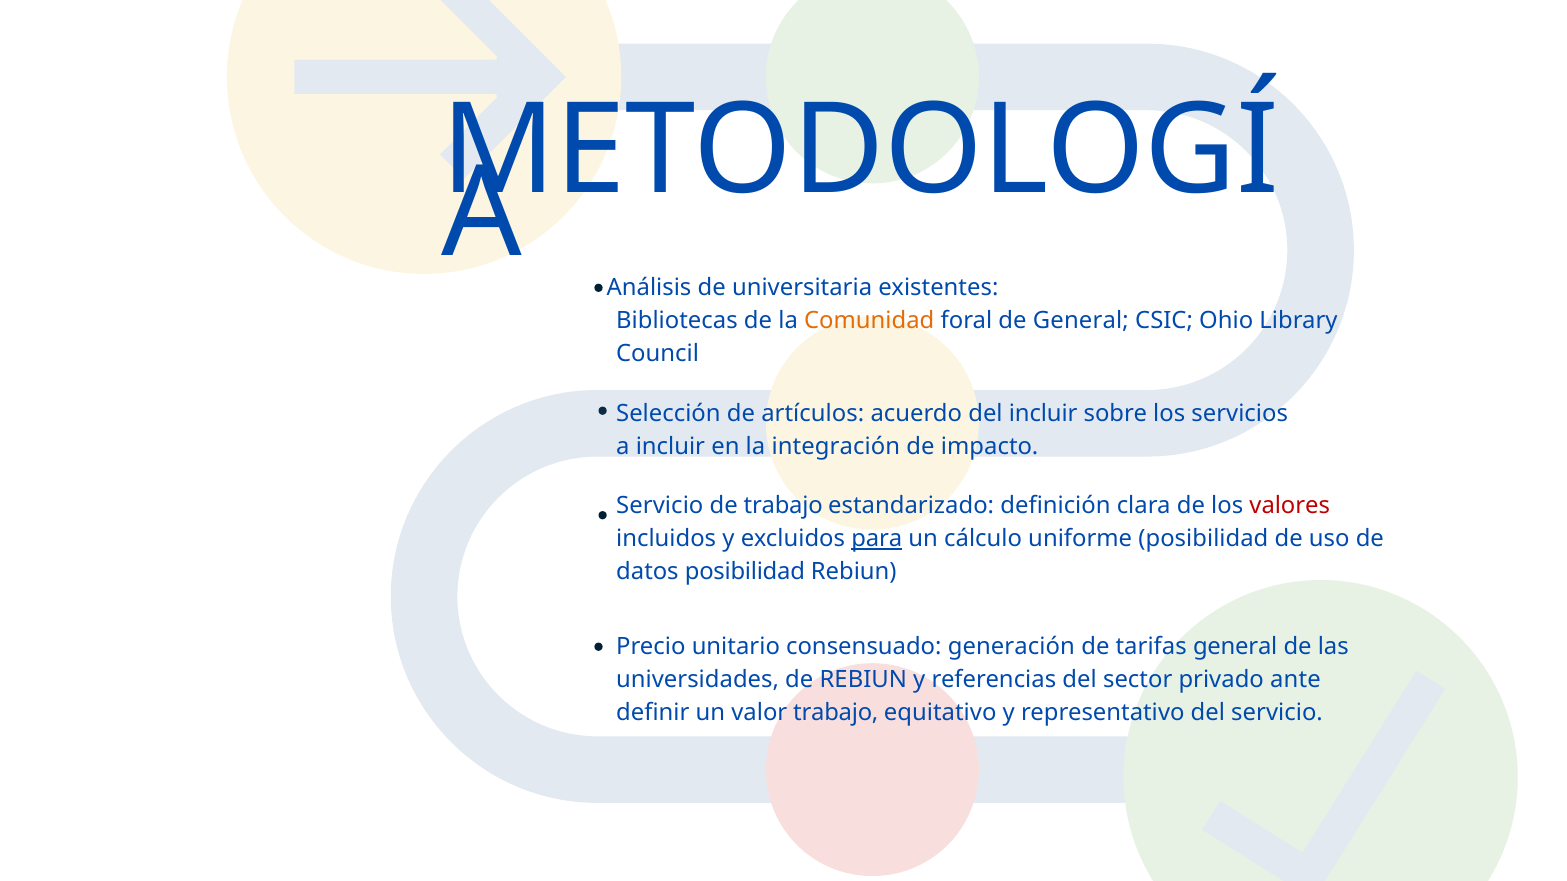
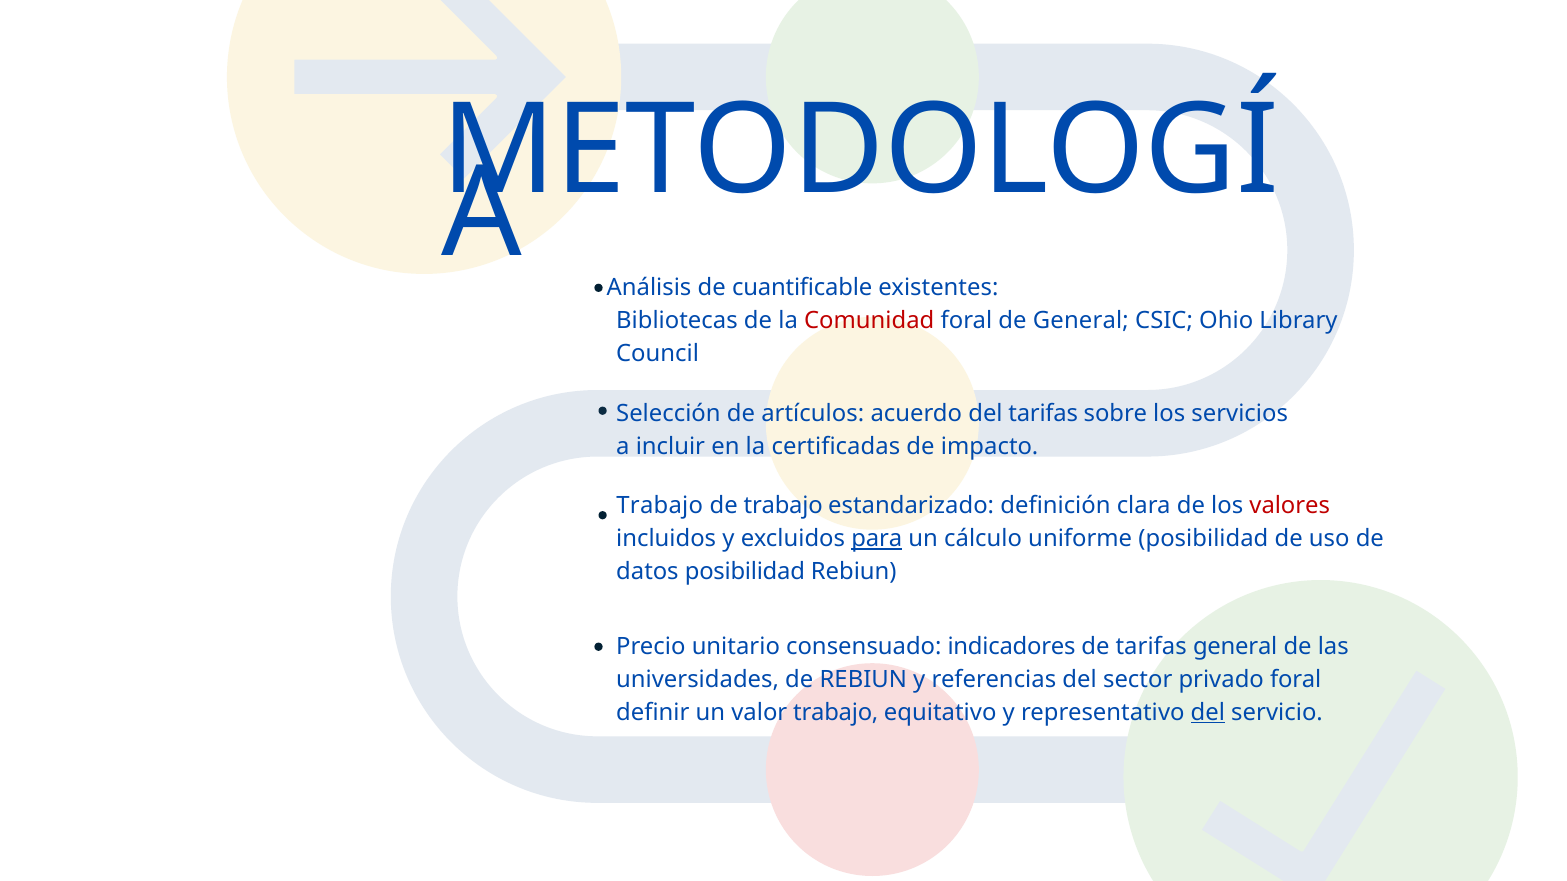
universitaria: universitaria -> cuantificable (802, 288)
Comunidad colour: orange -> red (869, 321)
del incluir: incluir -> tarifas (1043, 414)
integración: integración -> certificadas (836, 447)
Servicio: Servicio -> Trabajo (660, 506)
generación: generación -> indicadores (1012, 647)
privado ante: ante -> foral (1296, 680)
del underline: none -> present (1208, 713)
